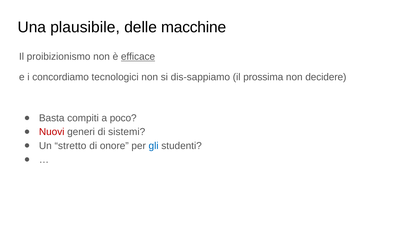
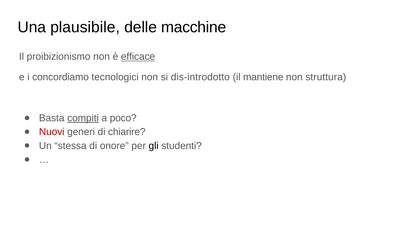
dis-sappiamo: dis-sappiamo -> dis-introdotto (200, 77)
prossima: prossima -> mantiene (263, 77)
decidere: decidere -> struttura (326, 77)
compiti underline: none -> present (83, 118)
sistemi: sistemi -> chiarire (127, 132)
stretto: stretto -> stessa (71, 145)
gli colour: blue -> black (154, 145)
